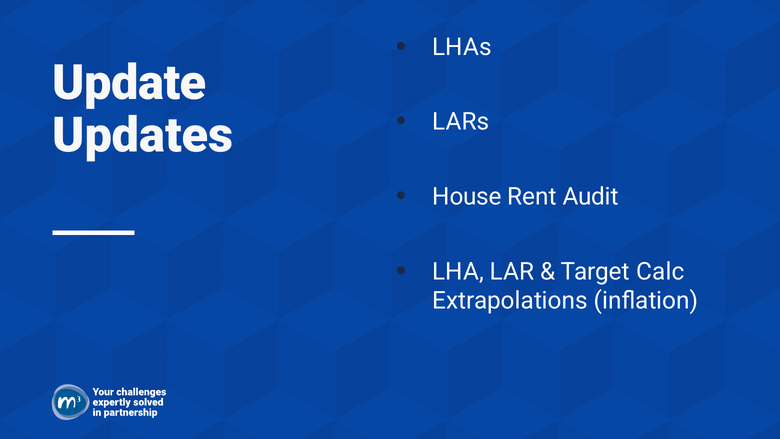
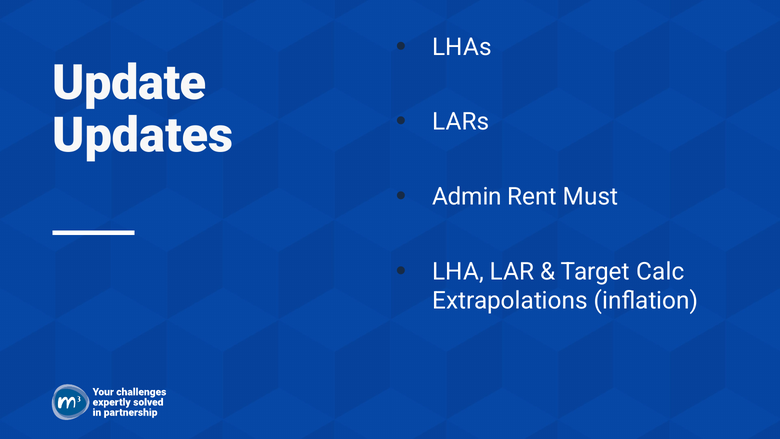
House: House -> Admin (467, 197)
Audit: Audit -> Must (590, 197)
